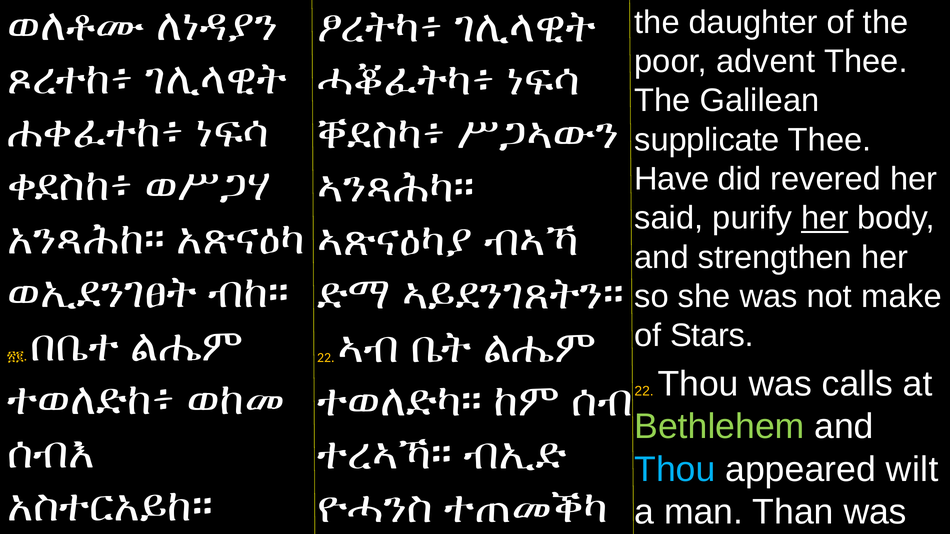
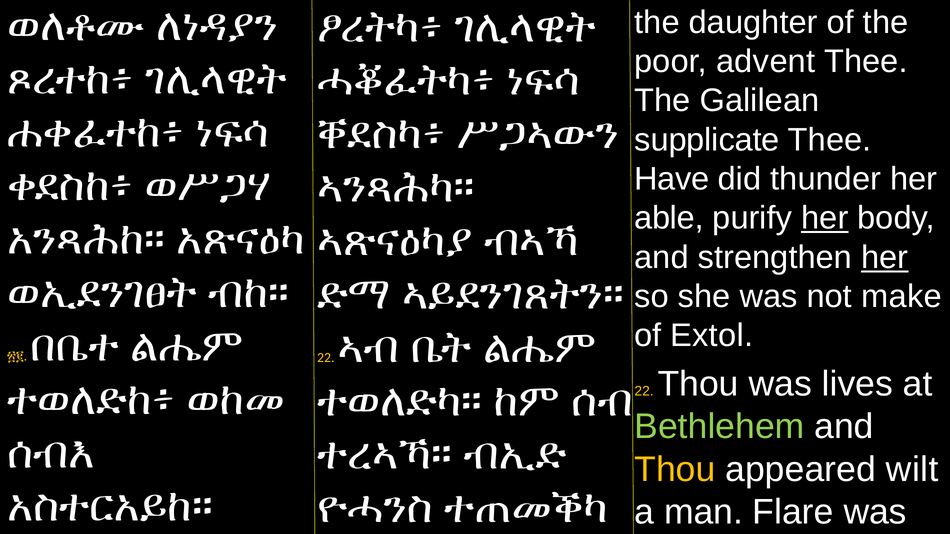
revered: revered -> thunder (826, 179)
said: said -> able (669, 218)
her underline: none -> present (885, 257)
Stars: Stars -> Extol (712, 336)
calls: calls -> lives (857, 384)
Thou colour: light blue -> yellow (675, 470)
Than: Than -> Flare (793, 512)
